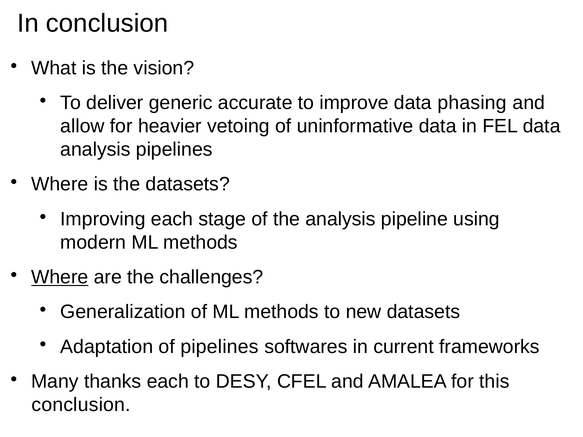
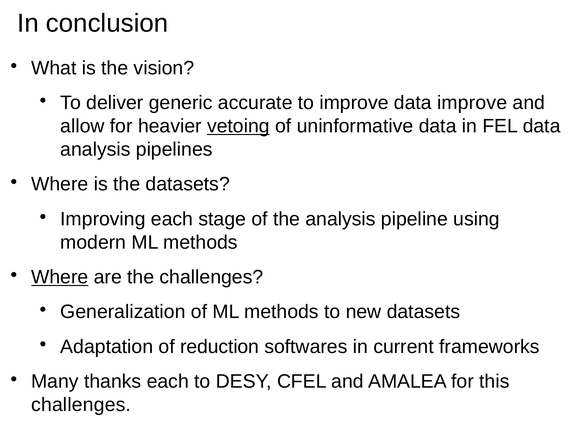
data phasing: phasing -> improve (472, 103)
vetoing underline: none -> present (238, 126)
of pipelines: pipelines -> reduction (220, 347)
conclusion: conclusion -> challenges (81, 405)
